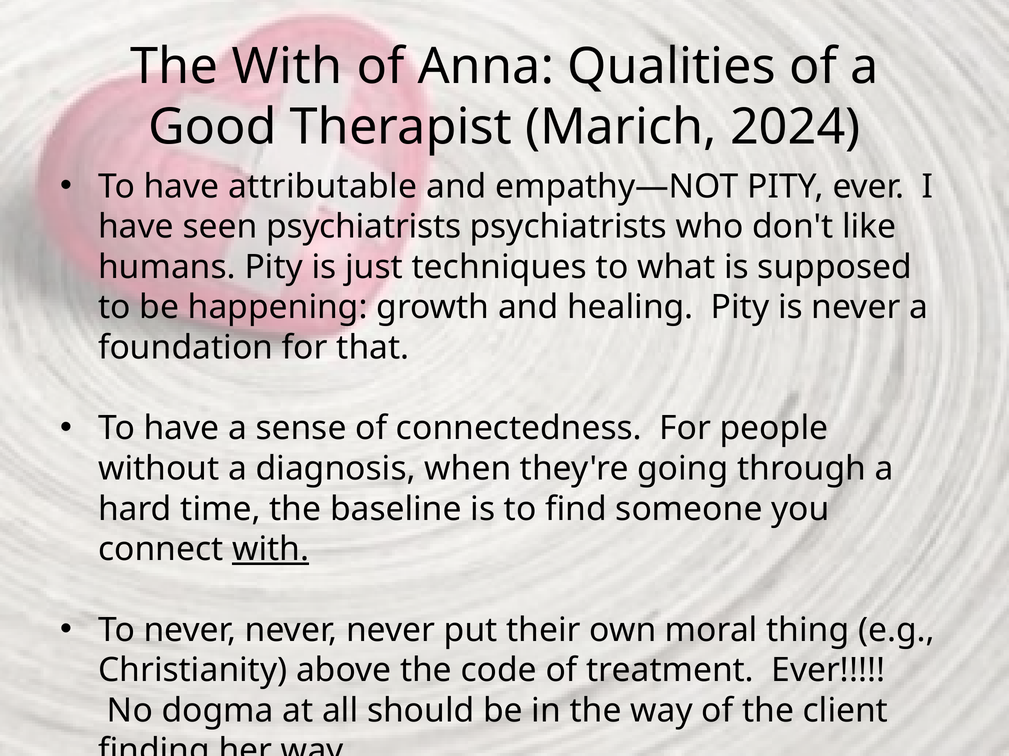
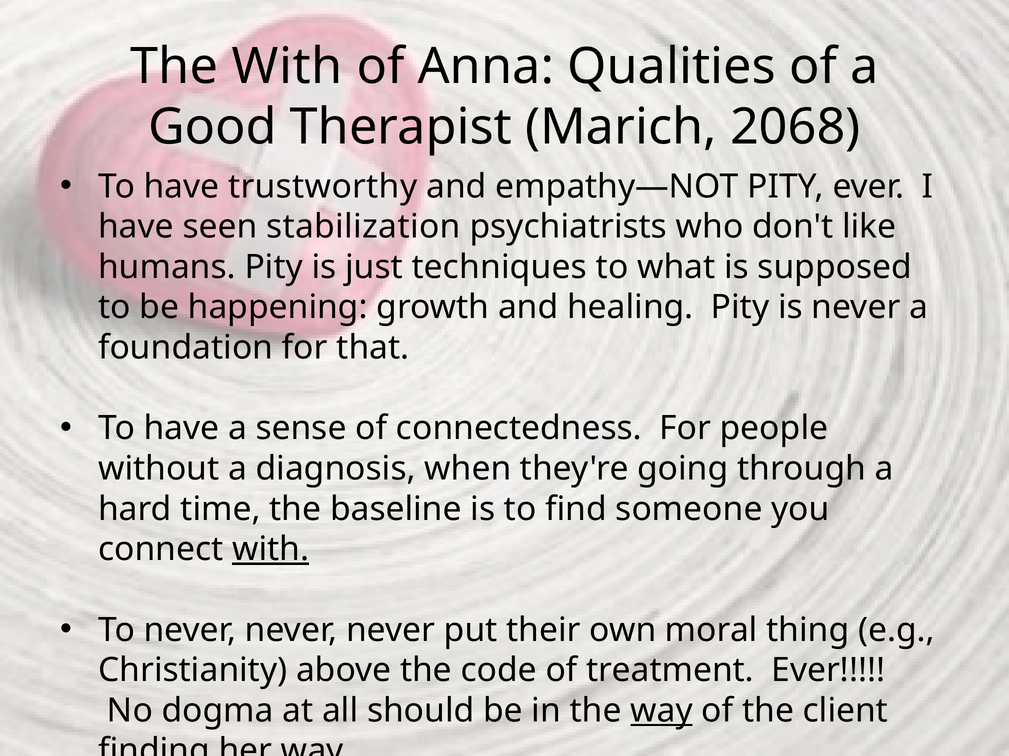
2024: 2024 -> 2068 (795, 127)
attributable: attributable -> trustworthy (323, 187)
seen psychiatrists: psychiatrists -> stabilization (363, 227)
way underline: none -> present (662, 711)
